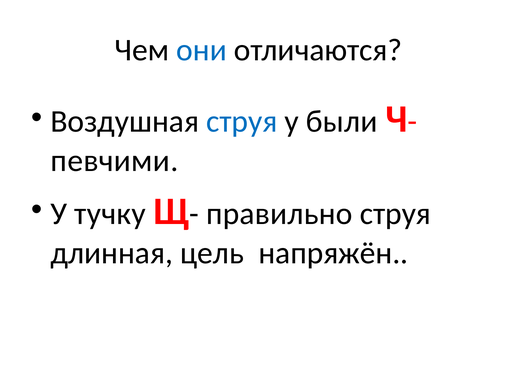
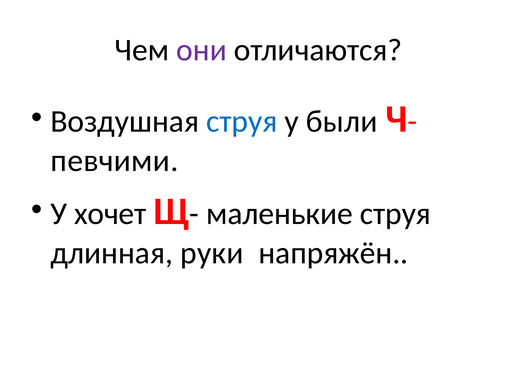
они colour: blue -> purple (202, 50)
тучку: тучку -> хочет (110, 214)
правильно: правильно -> маленькие (279, 214)
цель: цель -> руки (212, 253)
